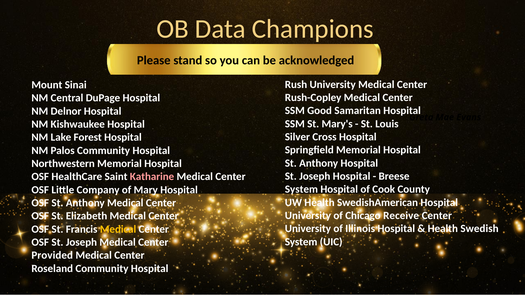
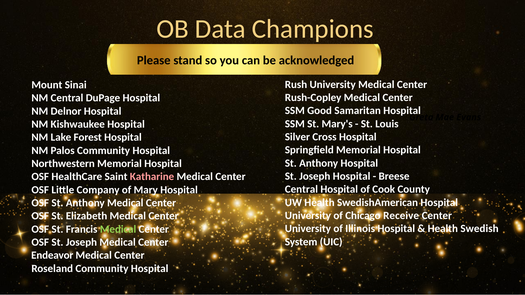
System: System -> Central (301, 190)
Medical colour: yellow -> light green (118, 229)
Provided: Provided -> Endeavor (52, 256)
